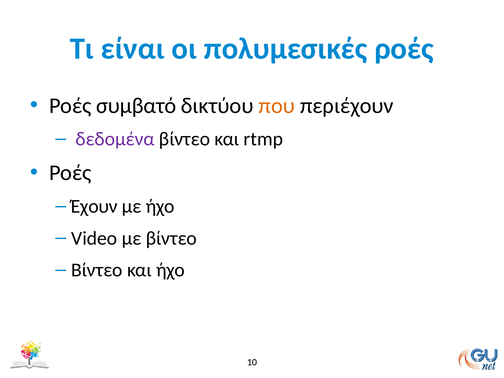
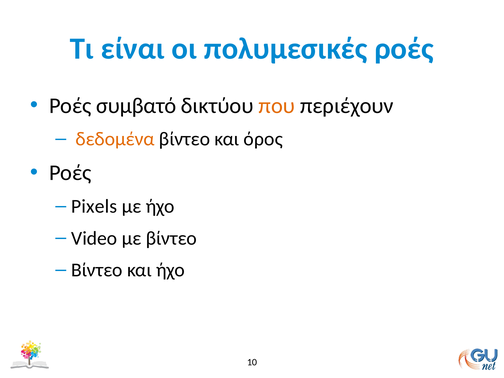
δεδομένα colour: purple -> orange (115, 139)
rtmp: rtmp -> όρος (263, 139)
Έχουν: Έχουν -> Pixels (94, 206)
